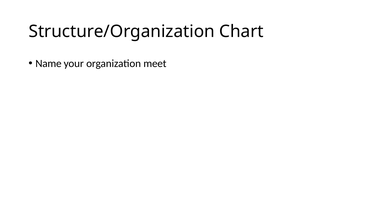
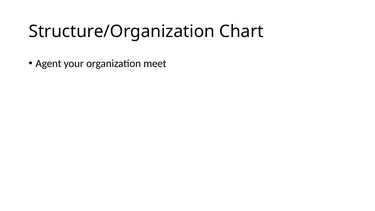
Name: Name -> Agent (48, 63)
